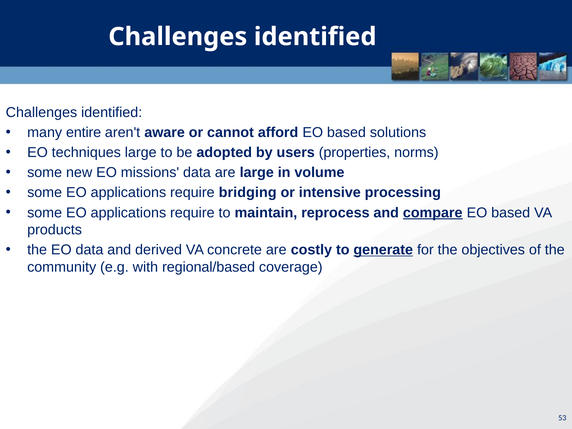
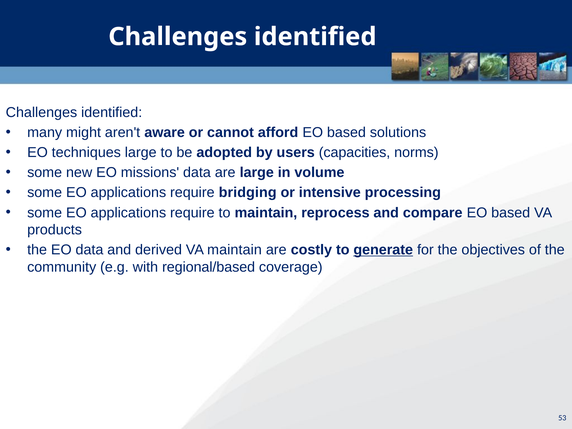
entire: entire -> might (84, 133)
properties: properties -> capacities (355, 153)
compare underline: present -> none (433, 213)
VA concrete: concrete -> maintain (235, 250)
